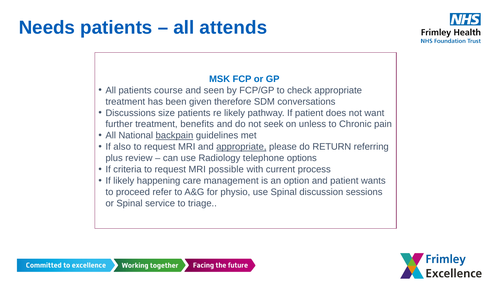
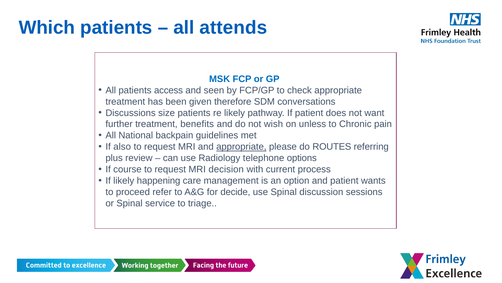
Needs: Needs -> Which (47, 28)
course: course -> access (168, 90)
seek: seek -> wish (273, 124)
backpain underline: present -> none (174, 135)
RETURN: RETURN -> ROUTES (332, 147)
criteria: criteria -> course (127, 169)
possible: possible -> decision (226, 169)
physio: physio -> decide (235, 192)
